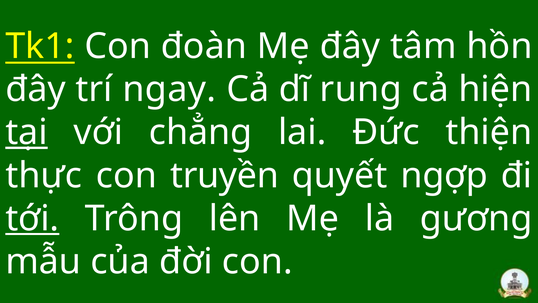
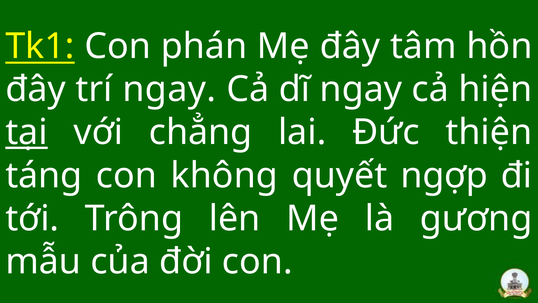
đoàn: đoàn -> phán (204, 46)
dĩ rung: rung -> ngay (361, 89)
thực: thực -> táng (44, 175)
truyền: truyền -> không (224, 175)
tới underline: present -> none (32, 218)
